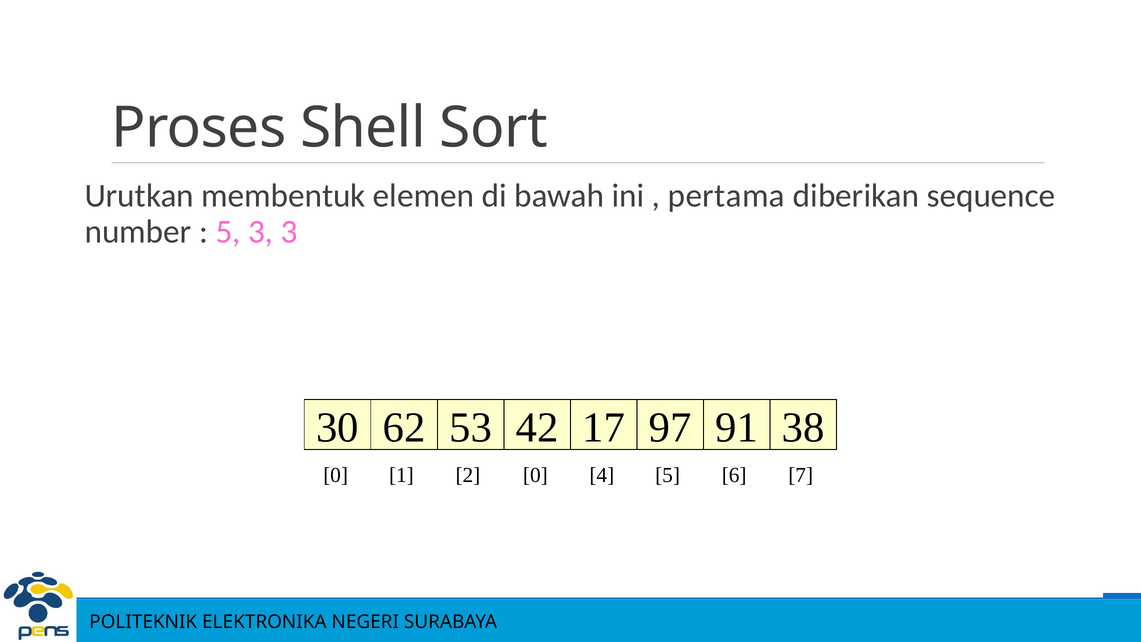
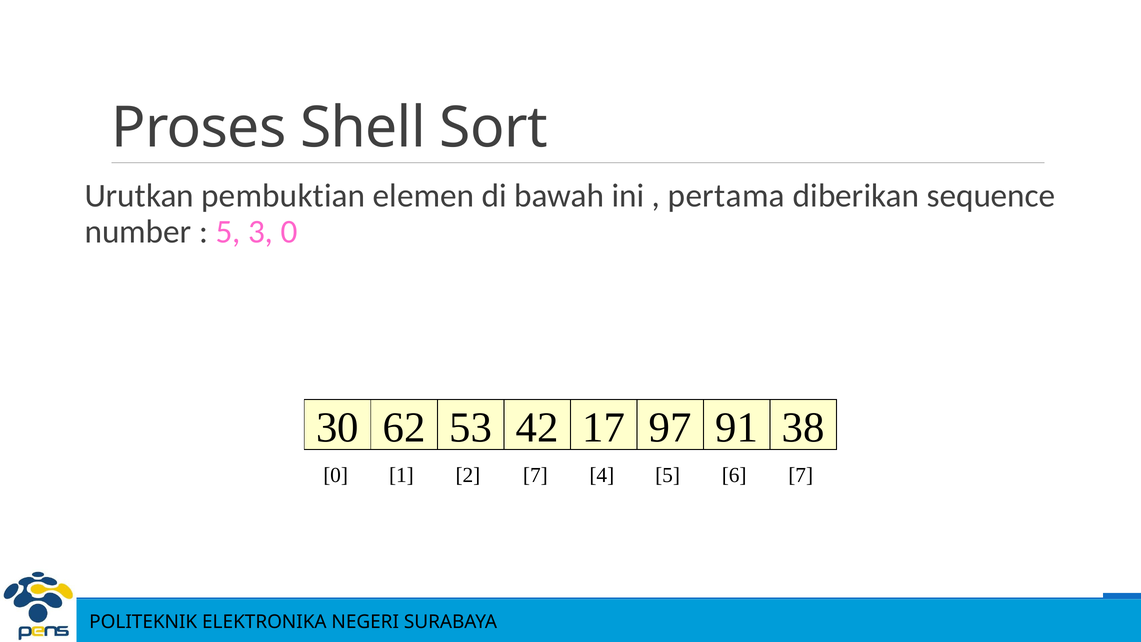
membentuk: membentuk -> pembuktian (283, 196)
3 3: 3 -> 0 (289, 232)
0: 0 -> 7 (535, 475)
